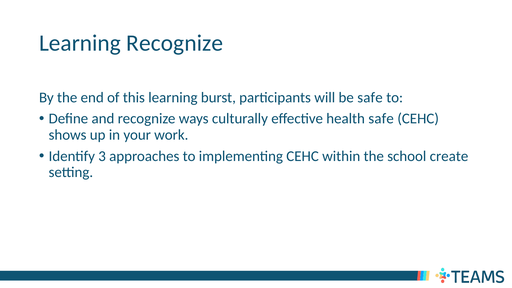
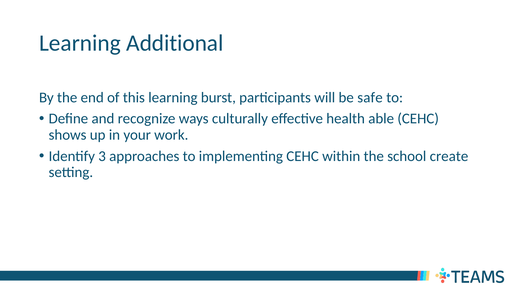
Learning Recognize: Recognize -> Additional (175, 43)
health safe: safe -> able (381, 119)
